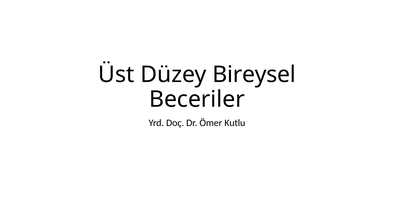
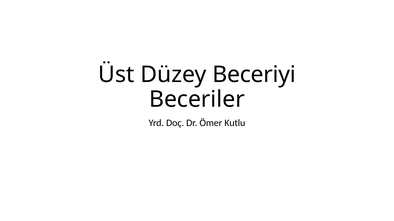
Bireysel: Bireysel -> Beceriyi (254, 75)
